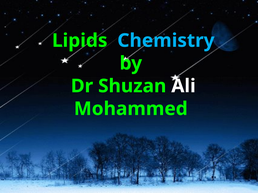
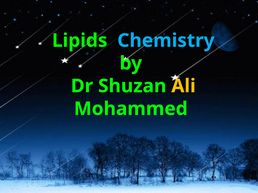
Ali colour: white -> yellow (184, 86)
